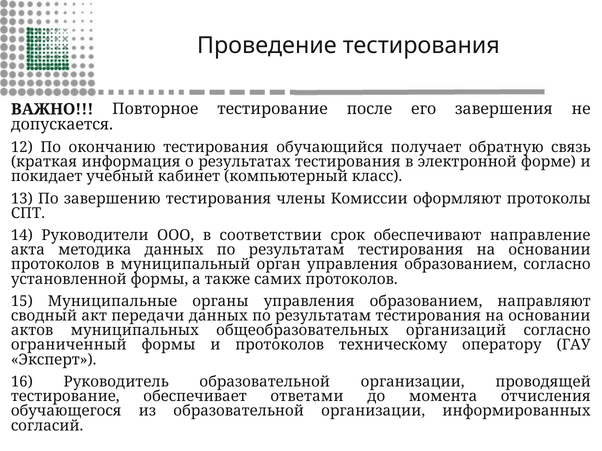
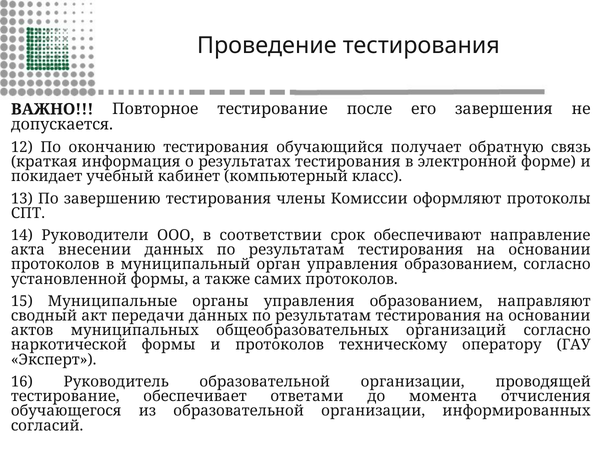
методика: методика -> внесении (95, 250)
ограниченный: ограниченный -> наркотической (69, 345)
